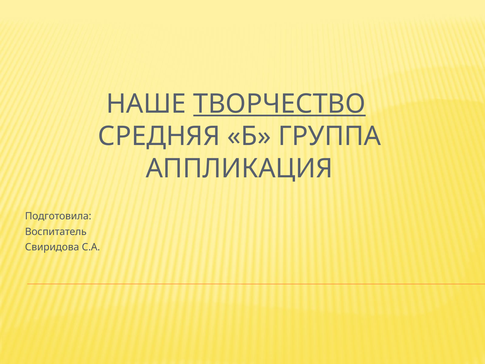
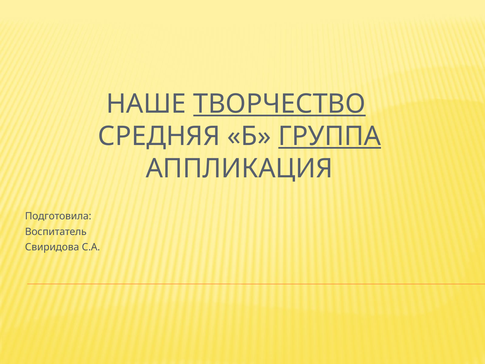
ГРУППА underline: none -> present (330, 136)
